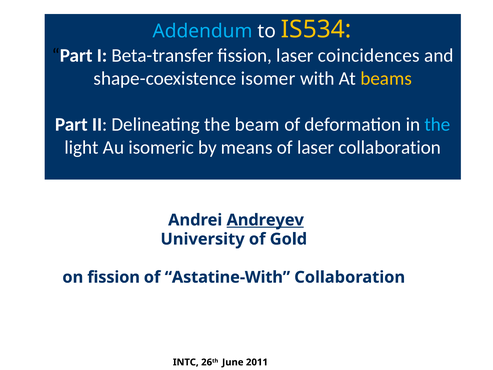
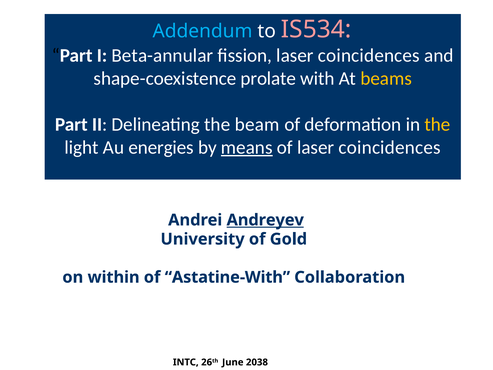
IS534 colour: yellow -> pink (316, 29)
Beta-transfer: Beta-transfer -> Beta-annular (162, 55)
isomer: isomer -> prolate (268, 78)
the colour: light blue -> yellow (437, 124)
isomeric: isomeric -> energies (161, 147)
means underline: none -> present (247, 147)
of laser collaboration: collaboration -> coincidences (390, 147)
on fission: fission -> within (114, 277)
2011: 2011 -> 2038 (257, 362)
